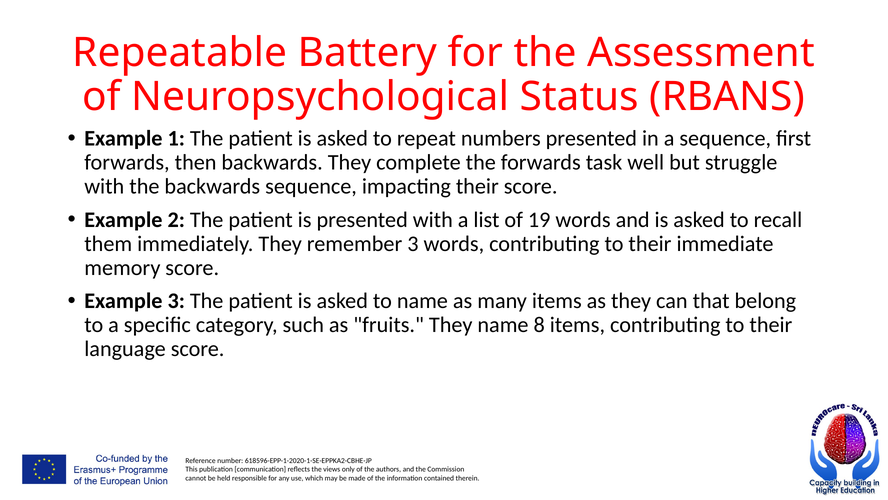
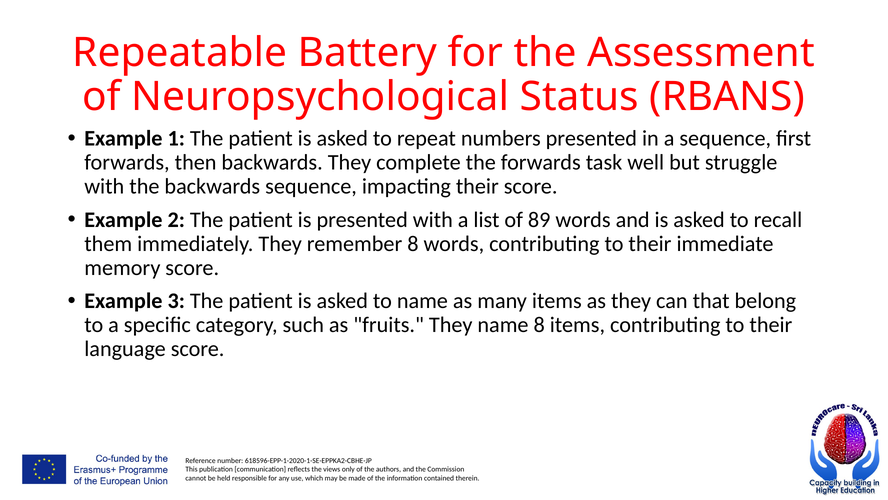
19: 19 -> 89 (539, 220)
remember 3: 3 -> 8 (413, 244)
